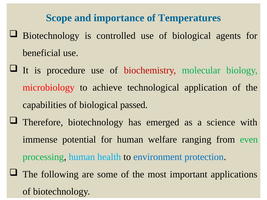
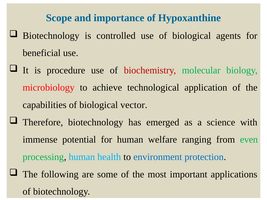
Temperatures: Temperatures -> Hypoxanthine (190, 18)
passed: passed -> vector (134, 105)
